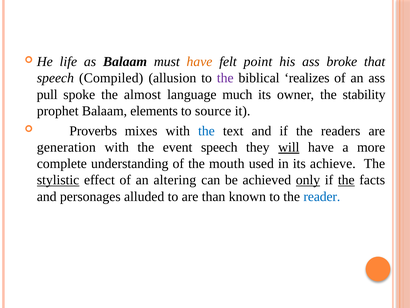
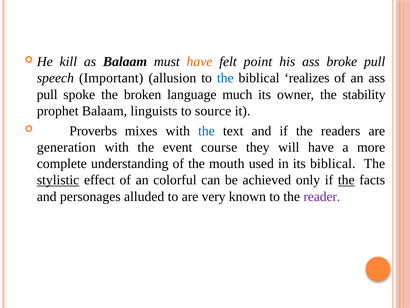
life: life -> kill (68, 62)
broke that: that -> pull (375, 62)
Compiled: Compiled -> Important (111, 78)
the colour: purple -> blue (225, 78)
almost: almost -> broken (143, 94)
elements: elements -> linguists (154, 111)
event speech: speech -> course (219, 147)
will underline: present -> none (289, 147)
its achieve: achieve -> biblical (333, 163)
altering: altering -> colorful (175, 180)
only underline: present -> none (308, 180)
than: than -> very (214, 196)
reader colour: blue -> purple (322, 196)
